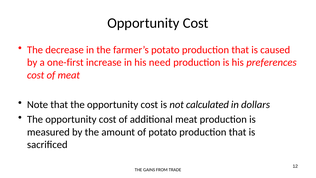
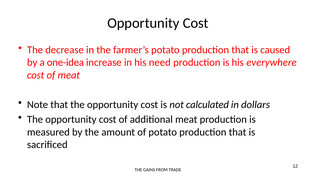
one-first: one-first -> one-idea (65, 62)
preferences: preferences -> everywhere (272, 62)
